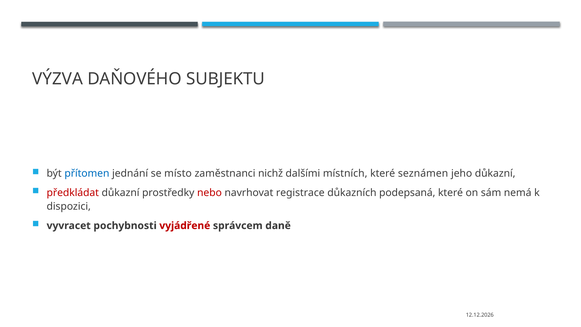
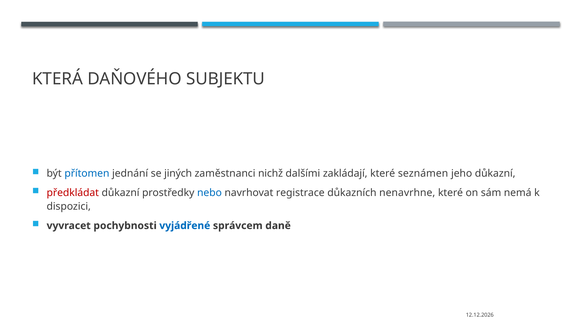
VÝZVA: VÝZVA -> KTERÁ (58, 79)
místo: místo -> jiných (178, 173)
místních: místních -> zakládají (345, 173)
nebo colour: red -> blue (209, 193)
podepsaná: podepsaná -> nenavrhne (407, 193)
vyjádřené colour: red -> blue (185, 226)
